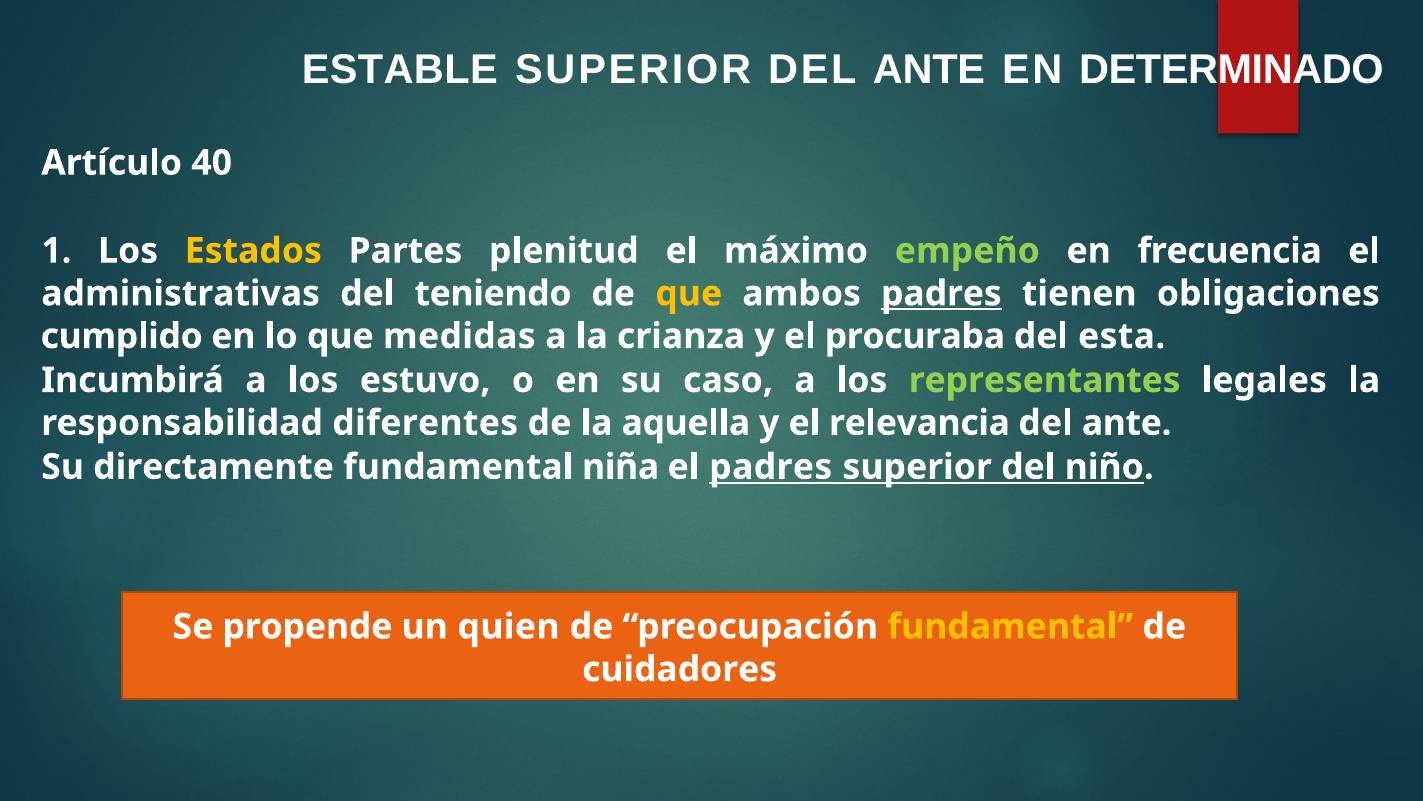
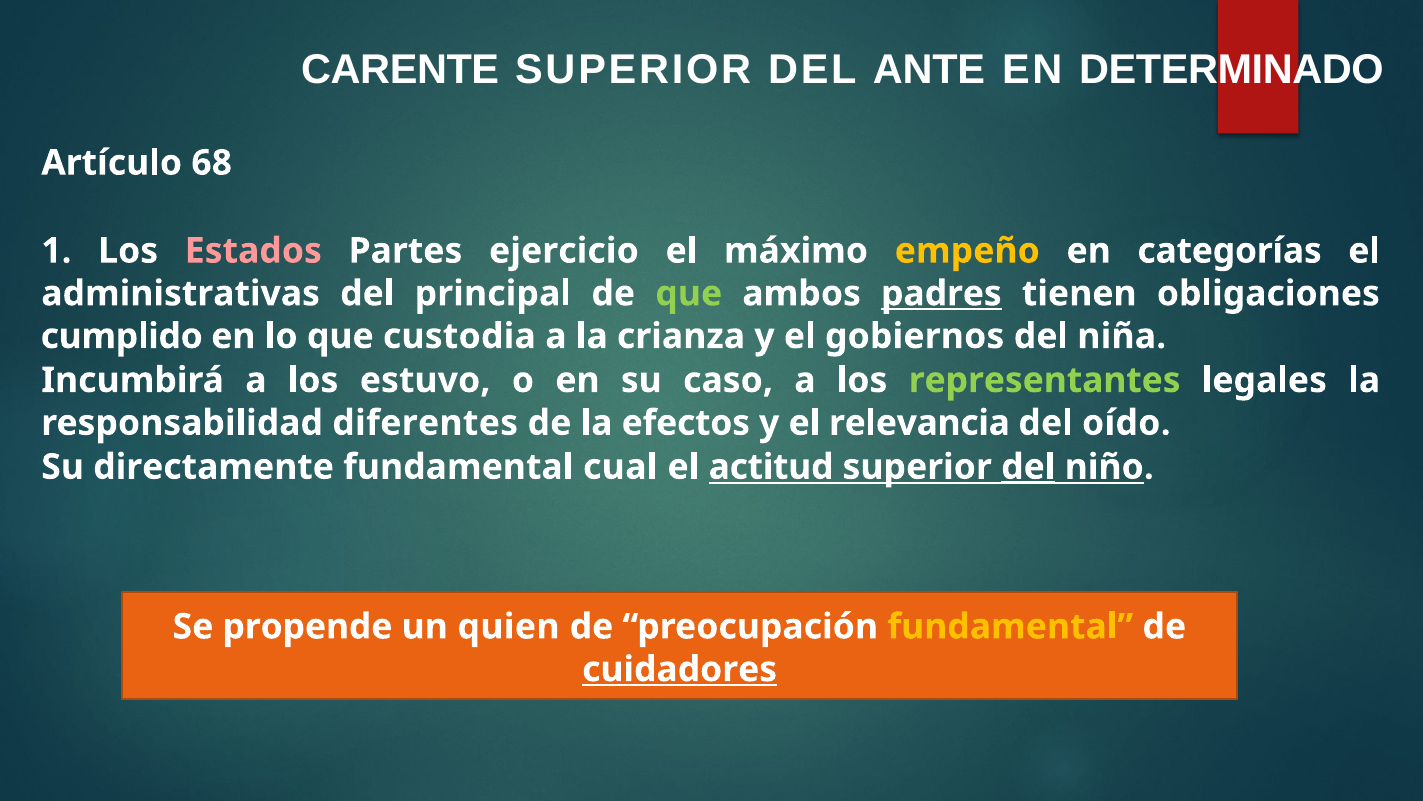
ESTABLE: ESTABLE -> CARENTE (400, 70)
40: 40 -> 68 (212, 163)
Estados colour: yellow -> pink (253, 251)
plenitud: plenitud -> ejercicio (564, 251)
empeño colour: light green -> yellow (967, 251)
frecuencia: frecuencia -> categorías (1230, 251)
teniendo: teniendo -> principal (493, 293)
que colour: yellow -> light green (689, 293)
medidas: medidas -> custodia (459, 336)
procuraba: procuraba -> gobiernos (915, 336)
esta: esta -> niña (1122, 336)
aquella: aquella -> efectos (686, 423)
ante: ante -> oído (1126, 423)
niña: niña -> cual (620, 467)
el padres: padres -> actitud (771, 467)
del underline: none -> present (1028, 467)
cuidadores underline: none -> present (680, 669)
